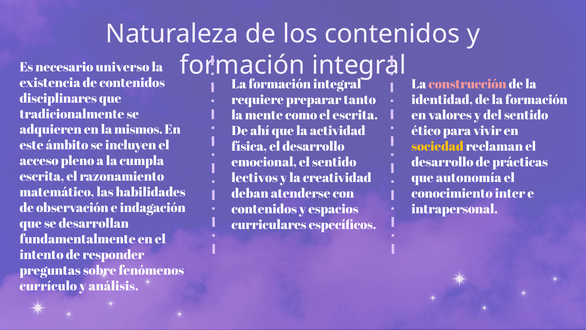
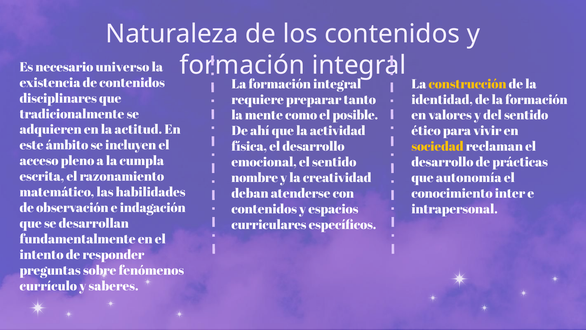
construcción colour: pink -> yellow (468, 84)
el escrita: escrita -> posible (355, 115)
mismos: mismos -> actitud (138, 130)
lectivos: lectivos -> nombre (255, 178)
análisis: análisis -> saberes (114, 286)
